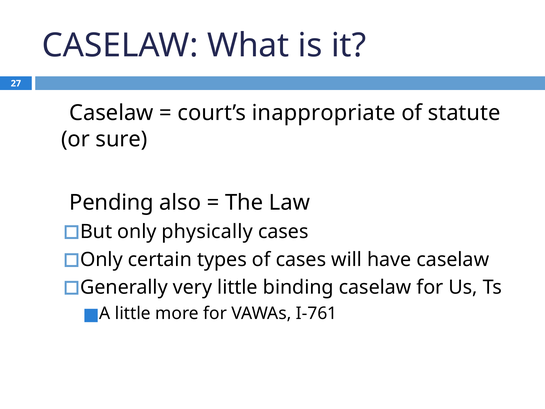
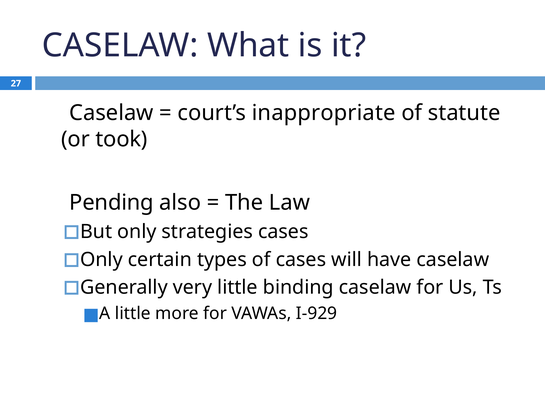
sure: sure -> took (122, 139)
physically: physically -> strategies (207, 232)
I-761: I-761 -> I-929 (317, 313)
